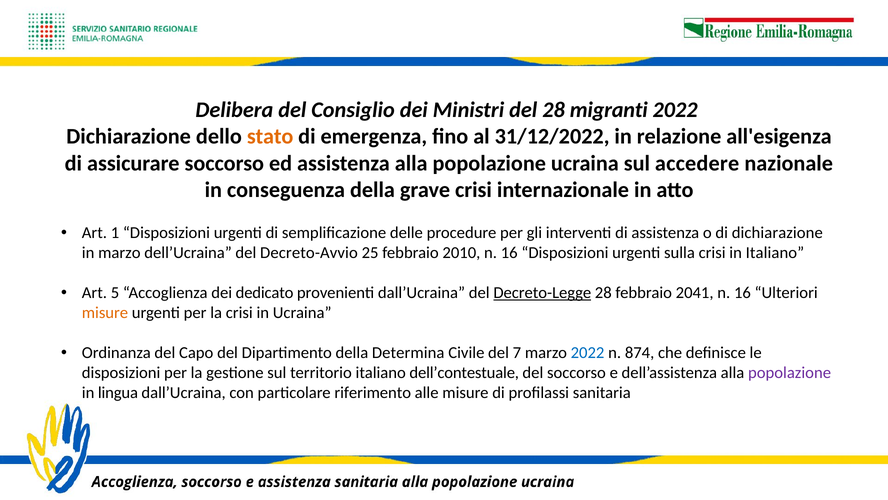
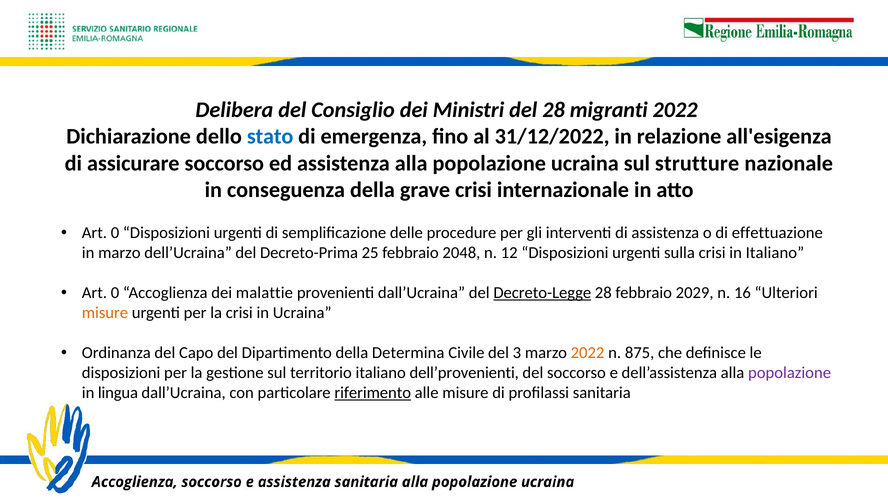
stato colour: orange -> blue (270, 136)
accedere: accedere -> strutture (697, 163)
1: 1 -> 0 (115, 233)
di dichiarazione: dichiarazione -> effettuazione (777, 233)
Decreto-Avvio: Decreto-Avvio -> Decreto-Prima (309, 253)
2010: 2010 -> 2048 (461, 253)
16: 16 -> 12 (509, 253)
5: 5 -> 0 (115, 293)
dedicato: dedicato -> malattie (264, 293)
2041: 2041 -> 2029 (695, 293)
7: 7 -> 3 (517, 353)
2022 colour: blue -> orange (588, 353)
874: 874 -> 875 (640, 353)
dell’contestuale: dell’contestuale -> dell’provenienti (464, 373)
riferimento underline: none -> present (373, 393)
